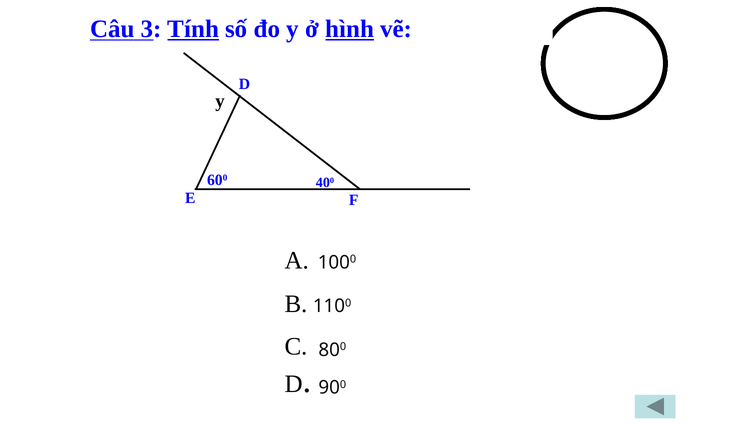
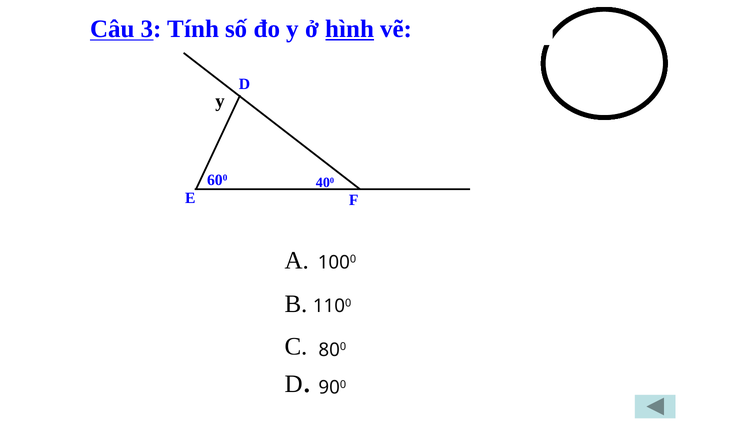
Tính underline: present -> none (193, 29)
